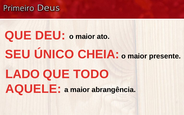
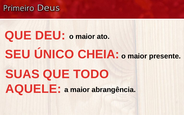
LADO: LADO -> SUAS (22, 74)
